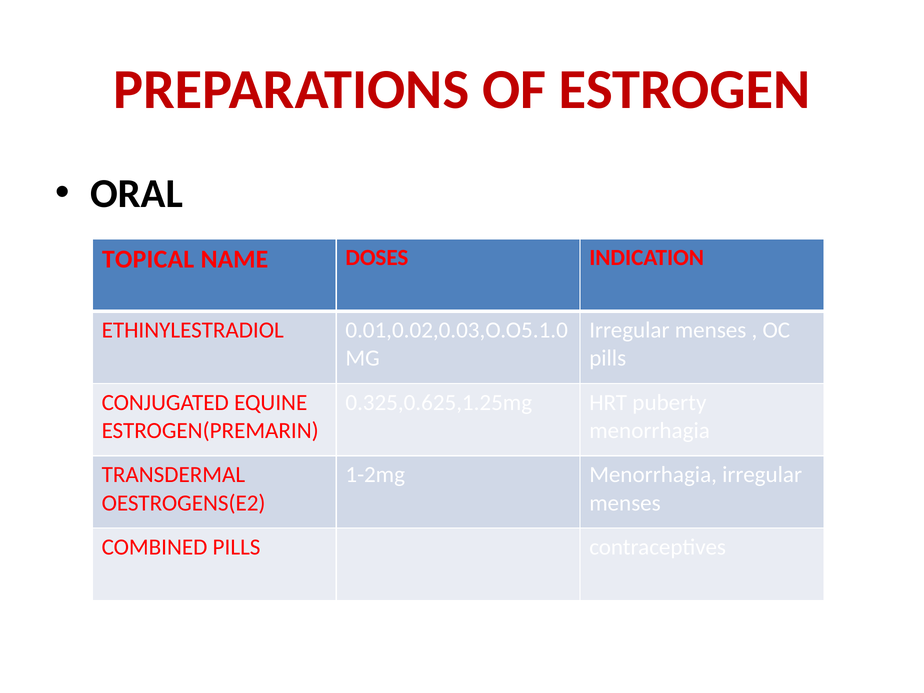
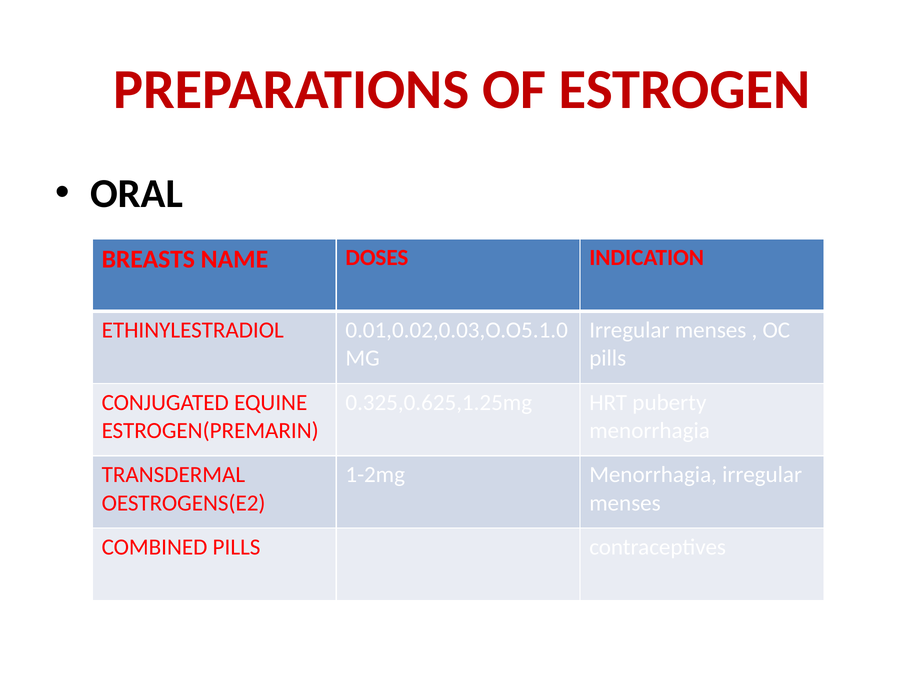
TOPICAL: TOPICAL -> BREASTS (148, 259)
